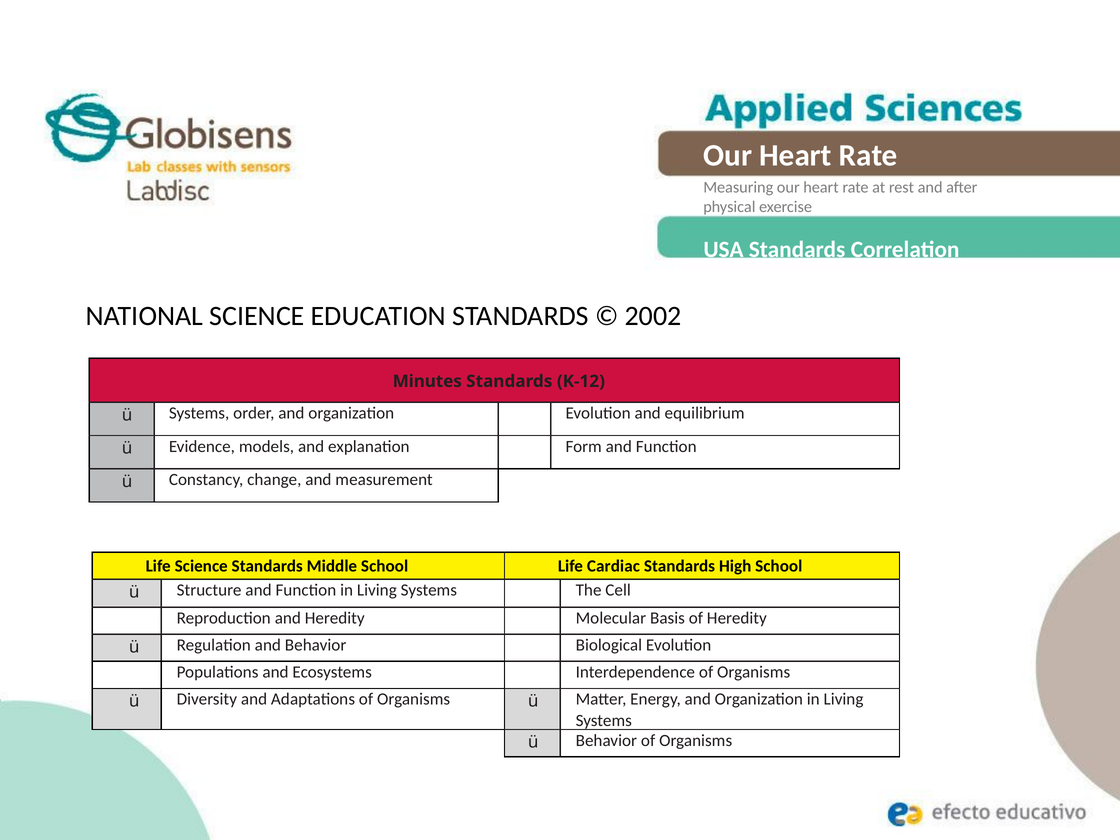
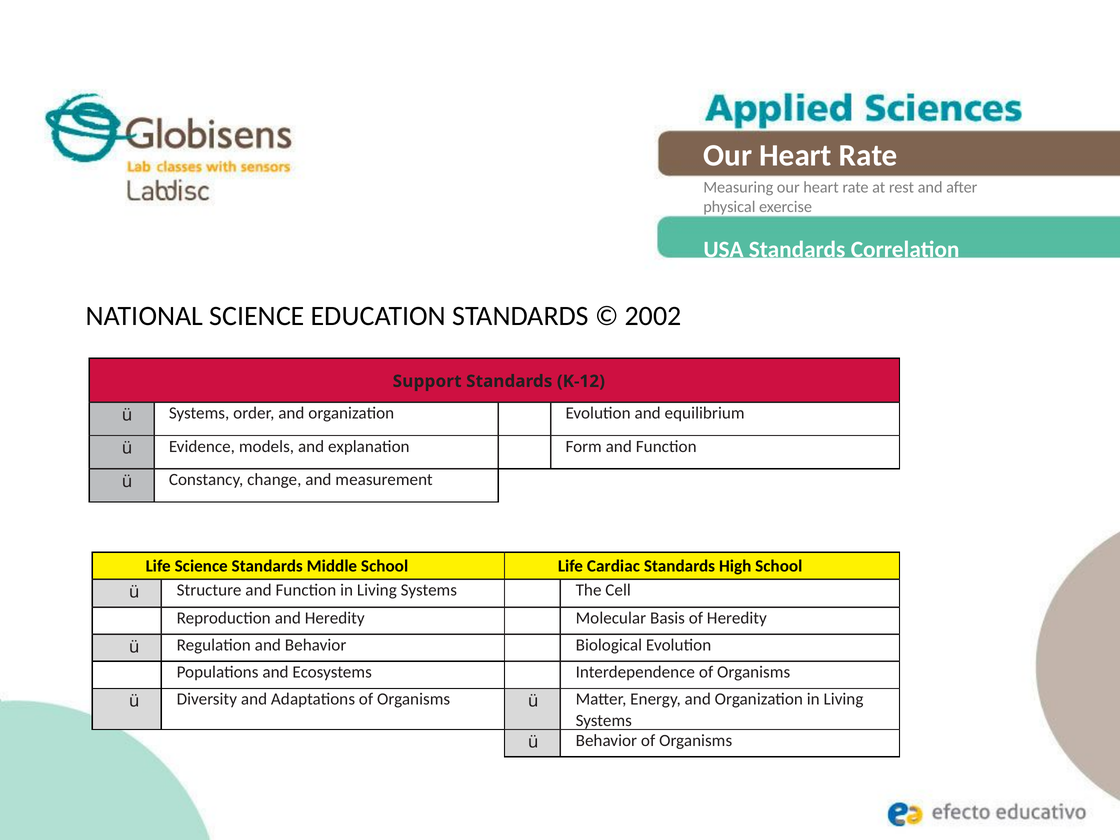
Minutes: Minutes -> Support (427, 381)
